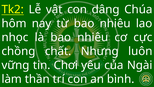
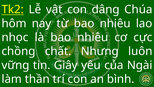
Chơi: Chơi -> Giây (66, 65)
